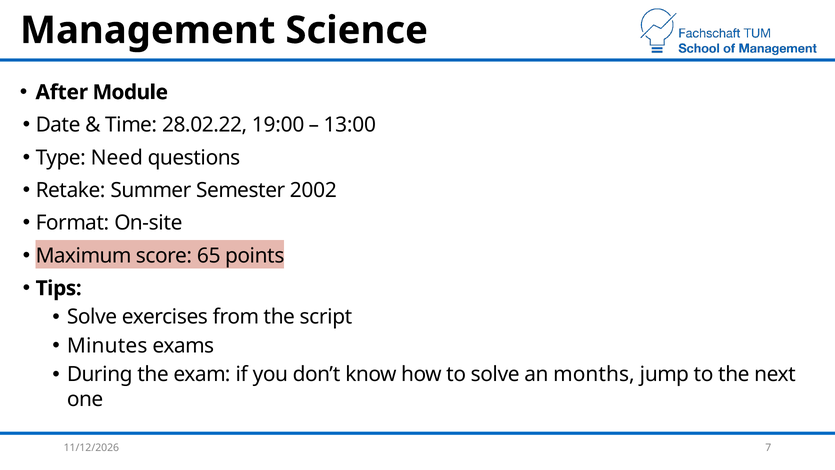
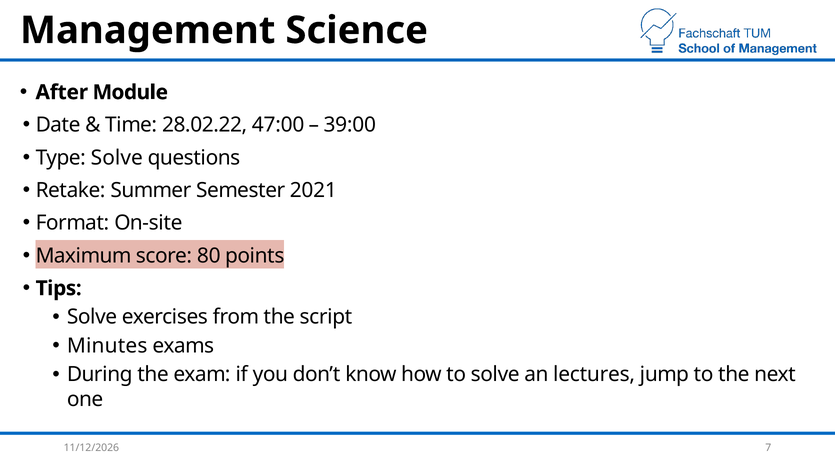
19:00: 19:00 -> 47:00 (278, 125)
13:00: 13:00 -> 39:00 (350, 125)
Type Need: Need -> Solve (117, 158)
2002: 2002 -> 2021 (313, 190)
65: 65 -> 80 (209, 255)
months: months -> lectures (594, 374)
